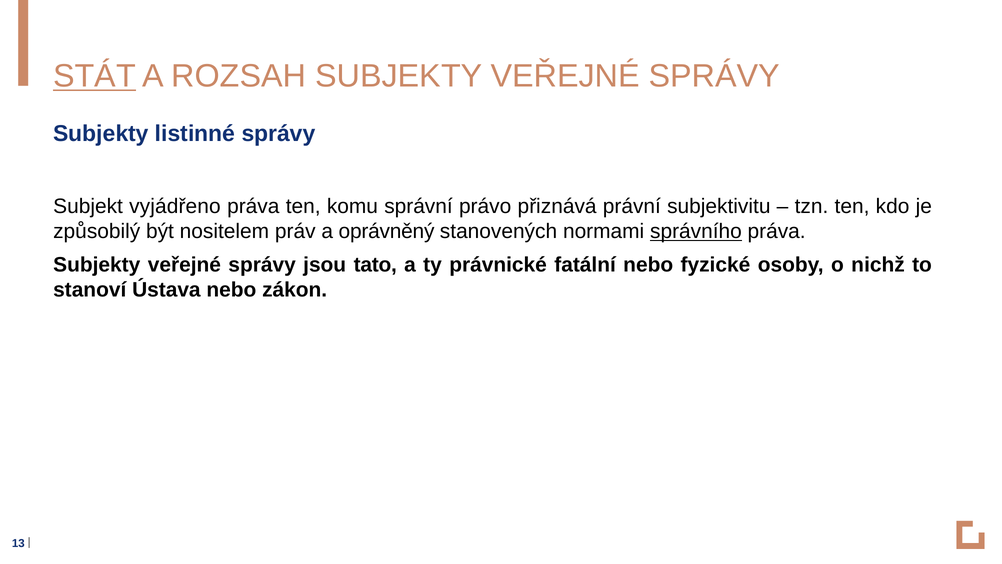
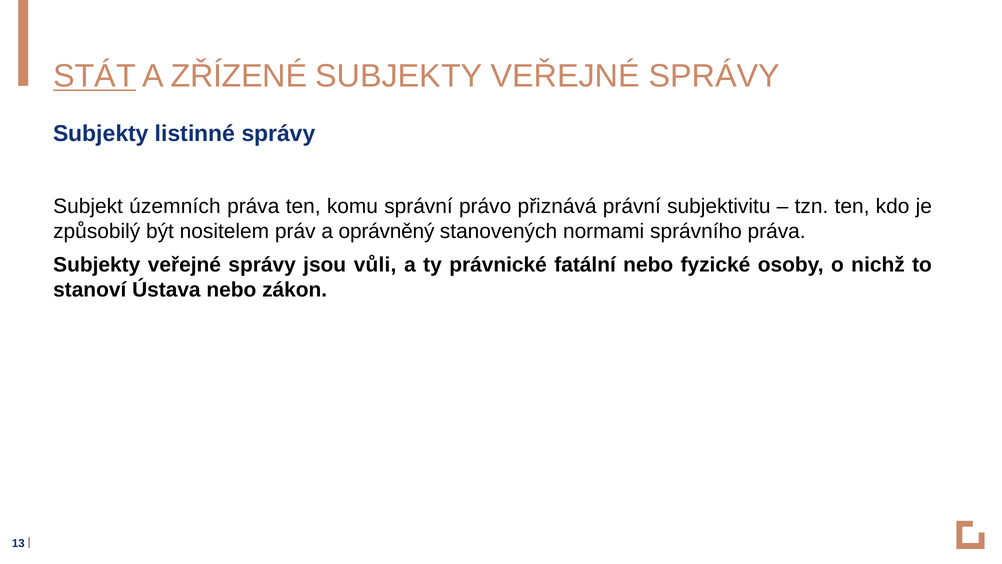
ROZSAH: ROZSAH -> ZŘÍZENÉ (239, 76)
vyjádřeno: vyjádřeno -> územních (175, 206)
správního underline: present -> none (696, 231)
tato: tato -> vůli (375, 265)
